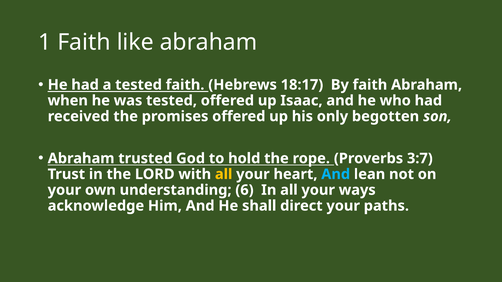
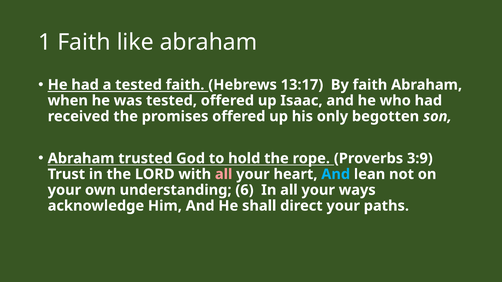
18:17: 18:17 -> 13:17 (302, 85)
3:7: 3:7 -> 3:9 (420, 159)
all colour: yellow -> pink (224, 174)
